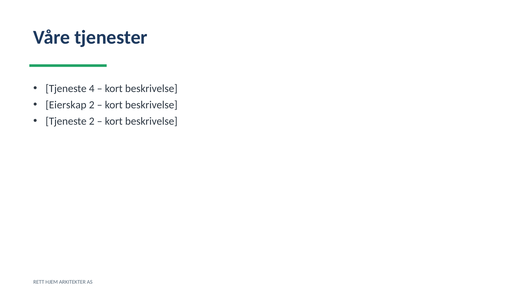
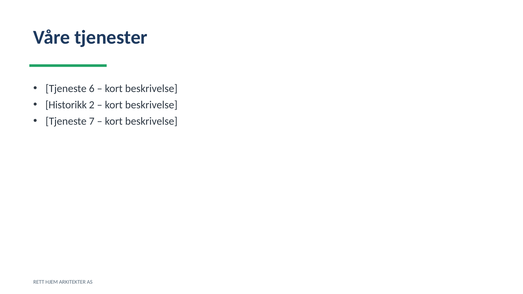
4: 4 -> 6 (92, 89)
Eierskap: Eierskap -> Historikk (66, 105)
Tjeneste 2: 2 -> 7 (92, 121)
